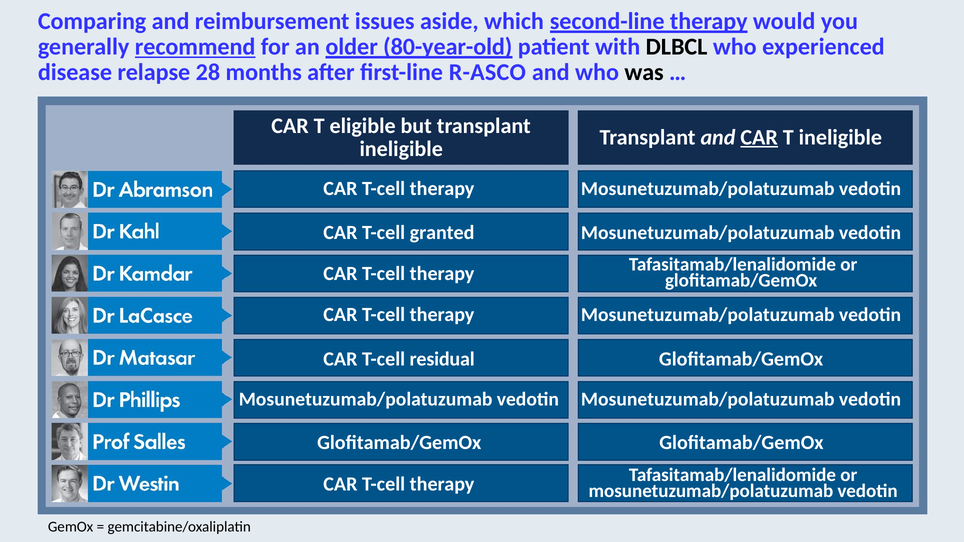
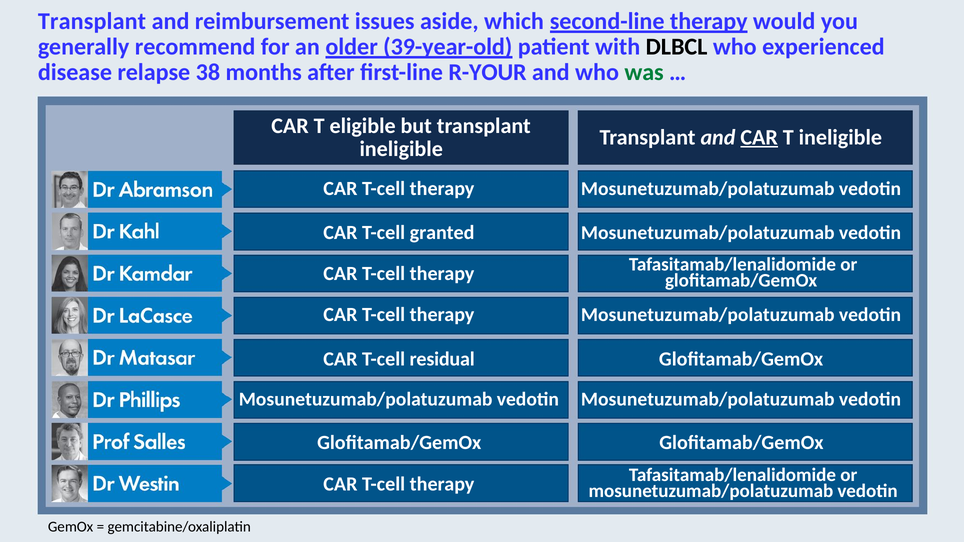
Comparing: Comparing -> Transplant (92, 22)
recommend underline: present -> none (195, 47)
80-year-old: 80-year-old -> 39-year-old (448, 47)
28: 28 -> 38 (208, 72)
R-ASCO: R-ASCO -> R-YOUR (488, 72)
was colour: black -> green (644, 72)
